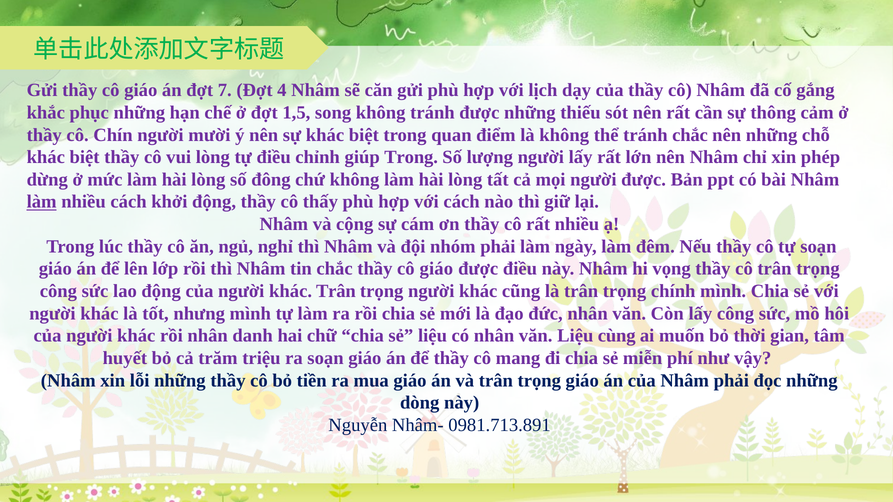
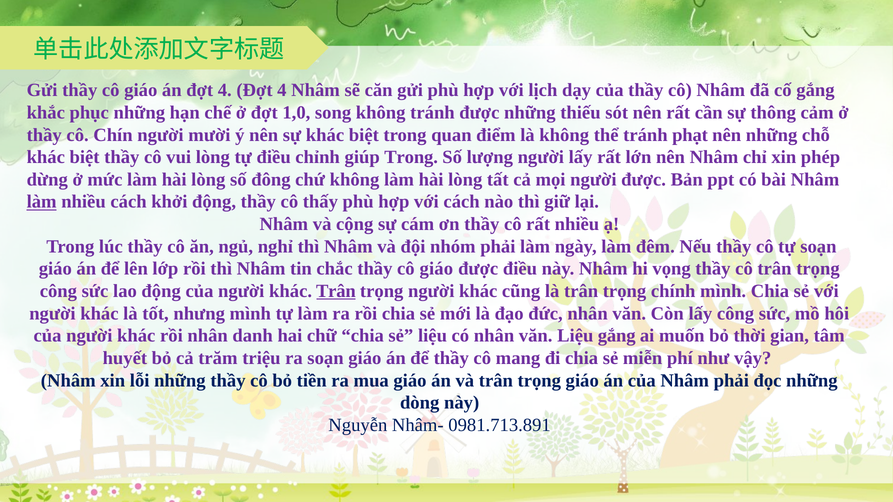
án đợt 7: 7 -> 4 (225, 90)
1,5: 1,5 -> 1,0 (296, 113)
tránh chắc: chắc -> phạt (690, 135)
Trân underline: none -> present (336, 291)
Liệu cùng: cùng -> gắng (617, 336)
